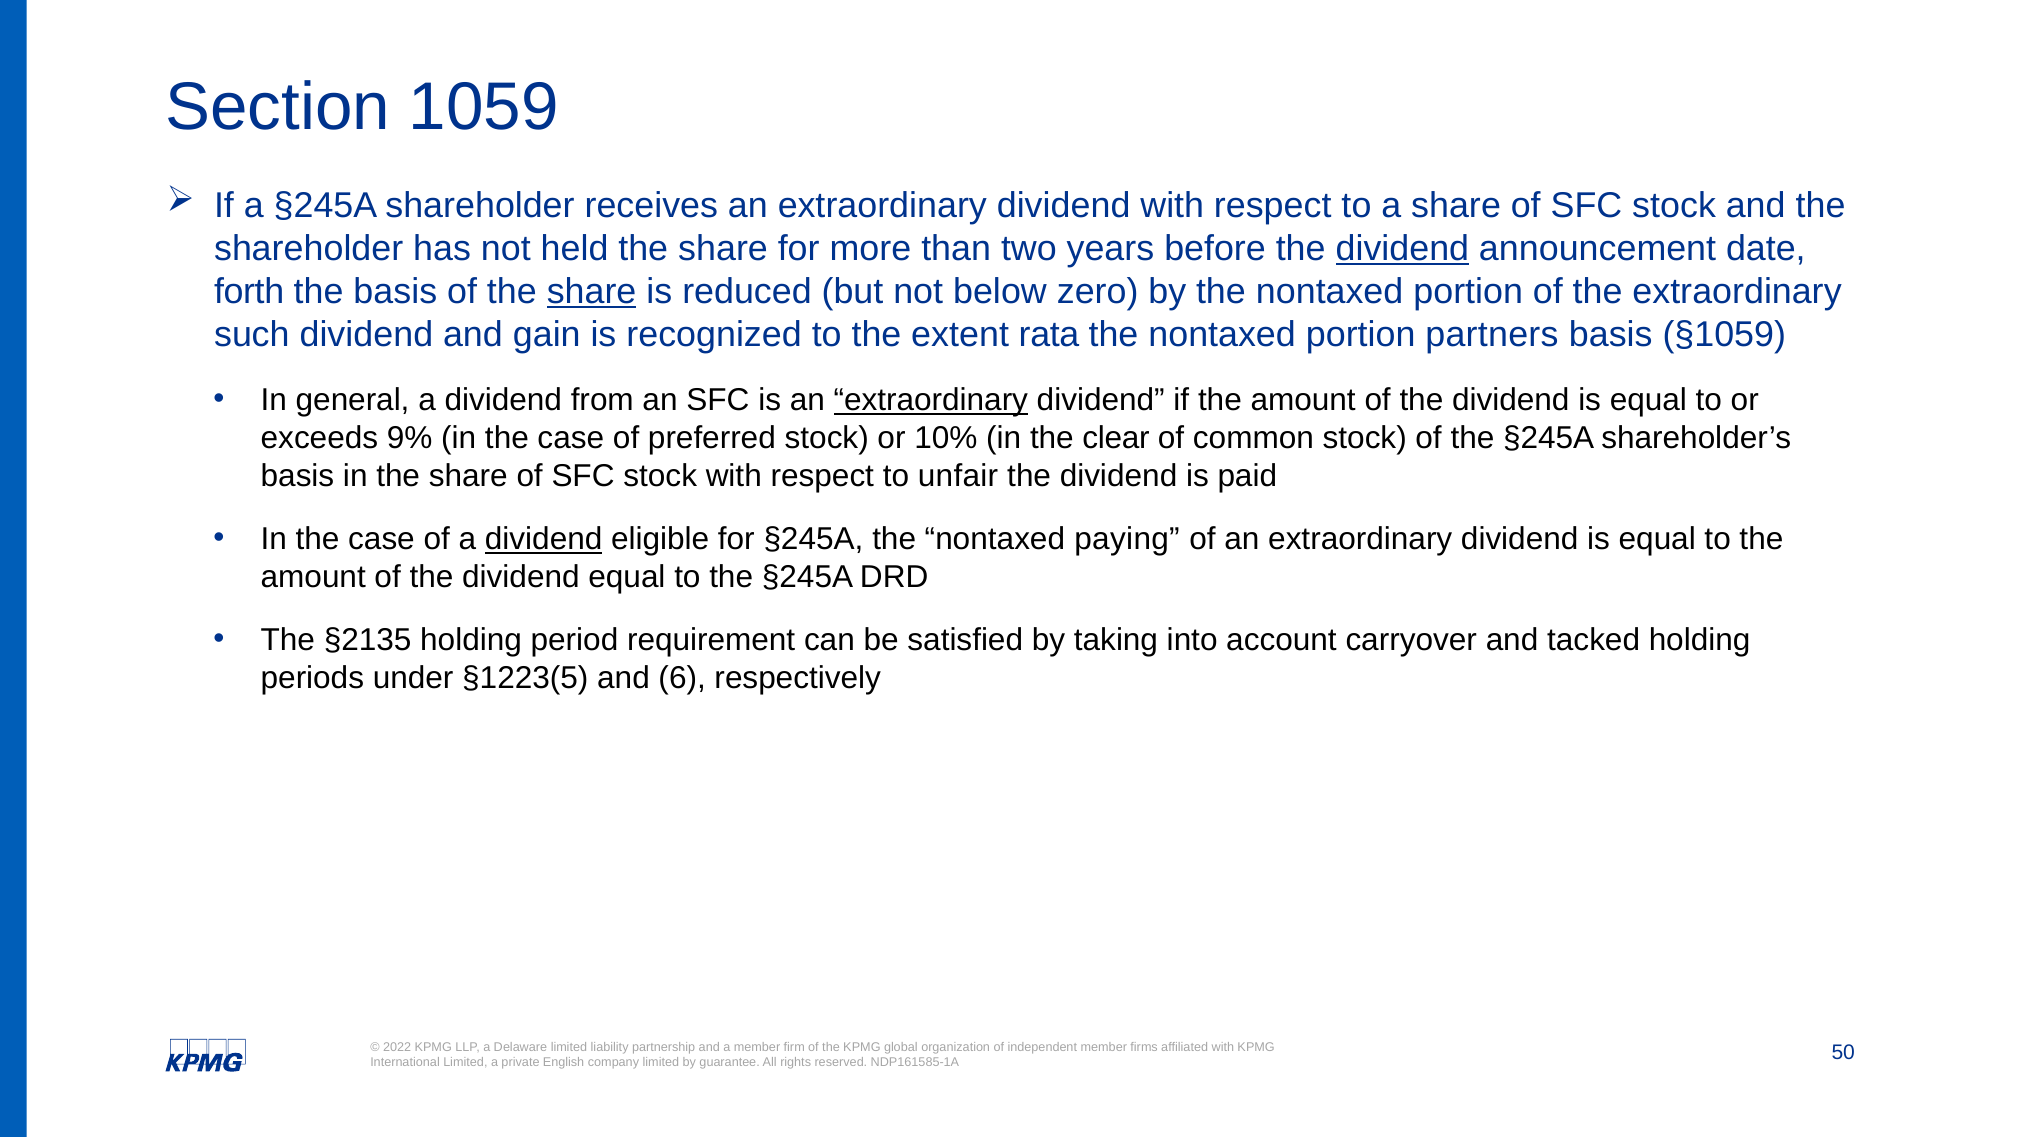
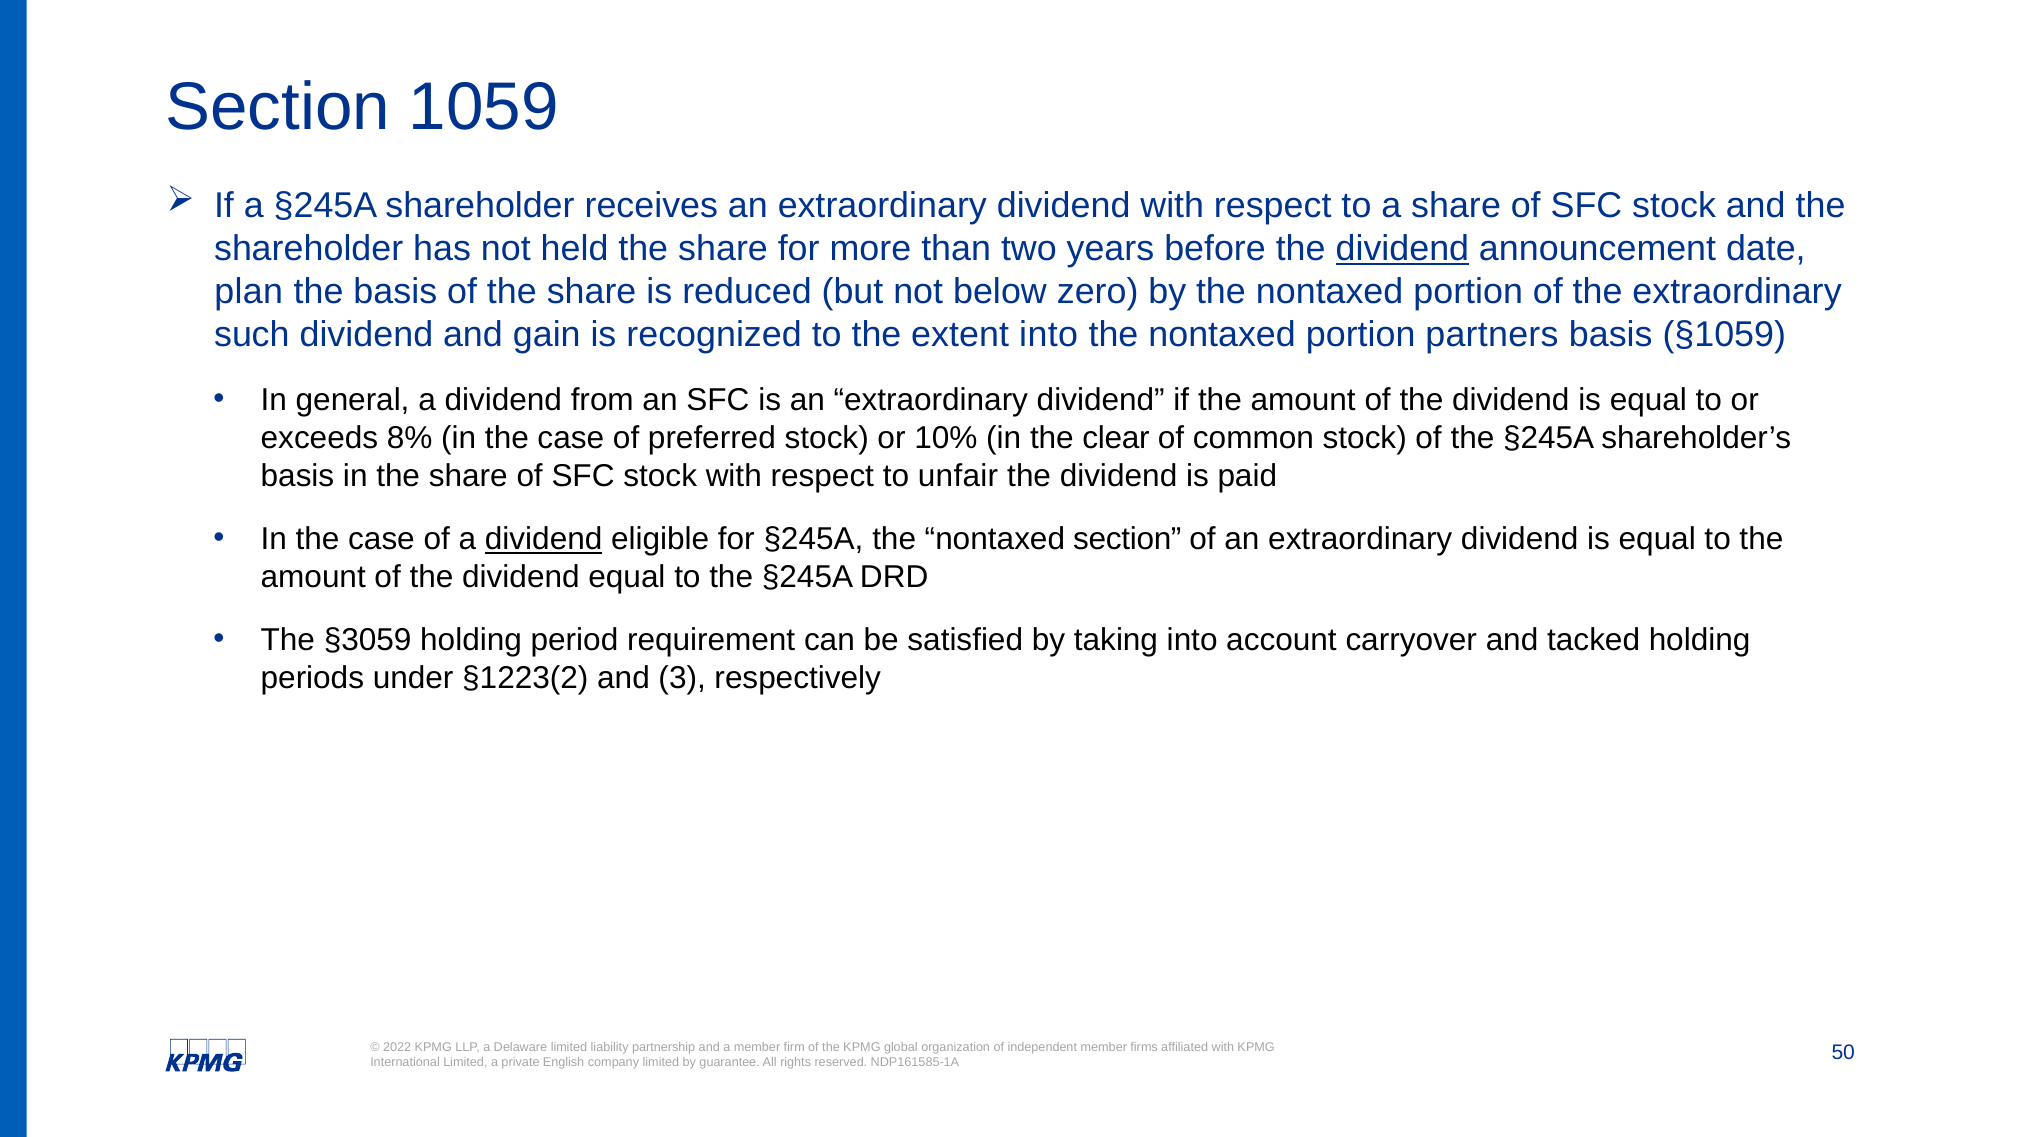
forth: forth -> plan (249, 292)
share underline: present -> none (592, 292)
extent rata: rata -> into (1049, 335)
extraordinary underline: present -> none (931, 400)
9%: 9% -> 8% (410, 438)
nontaxed paying: paying -> section (1127, 539)
§2135: §2135 -> §3059 (368, 640)
§1223(5: §1223(5 -> §1223(2 (525, 678)
6: 6 -> 3 (682, 678)
